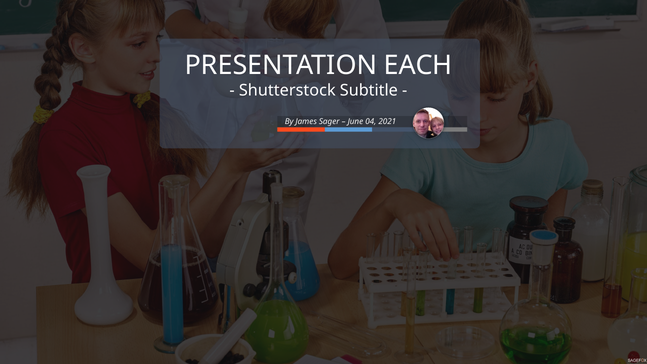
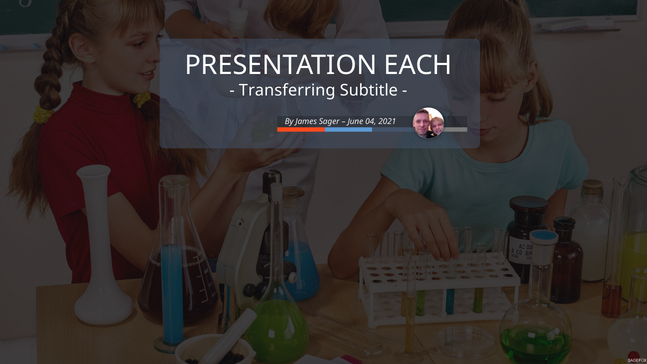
Shutterstock: Shutterstock -> Transferring (287, 90)
